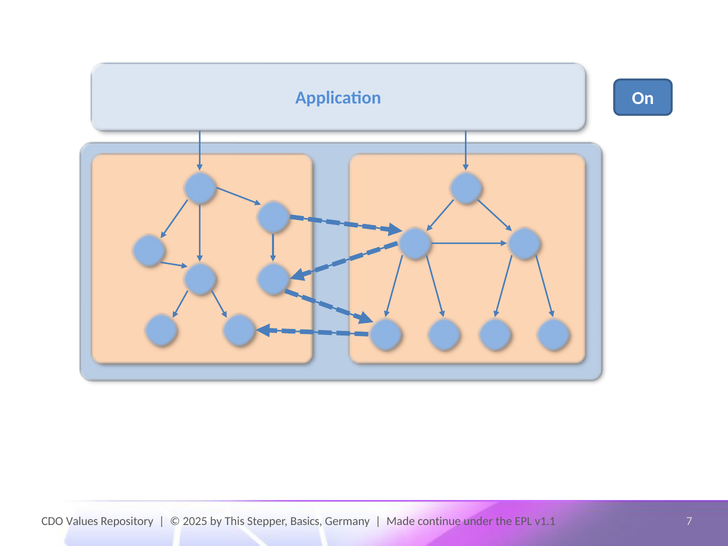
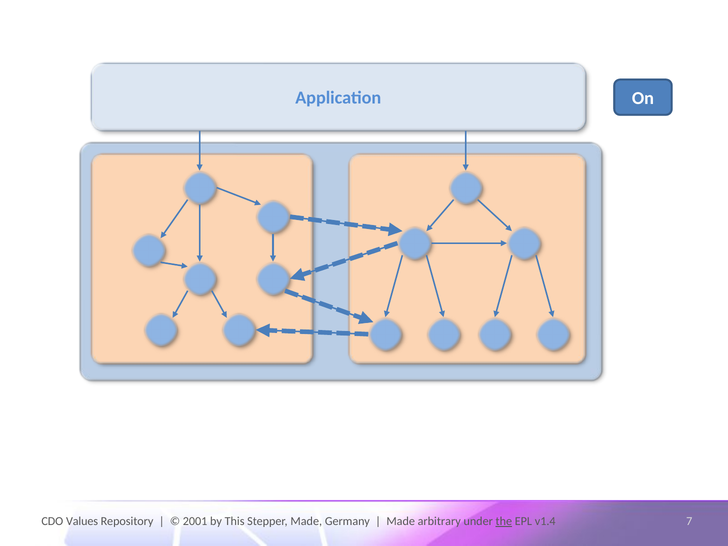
2025: 2025 -> 2001 (195, 521)
Stepper Basics: Basics -> Made (306, 521)
continue: continue -> arbitrary (439, 521)
the underline: none -> present (504, 521)
v1.1: v1.1 -> v1.4 (545, 521)
